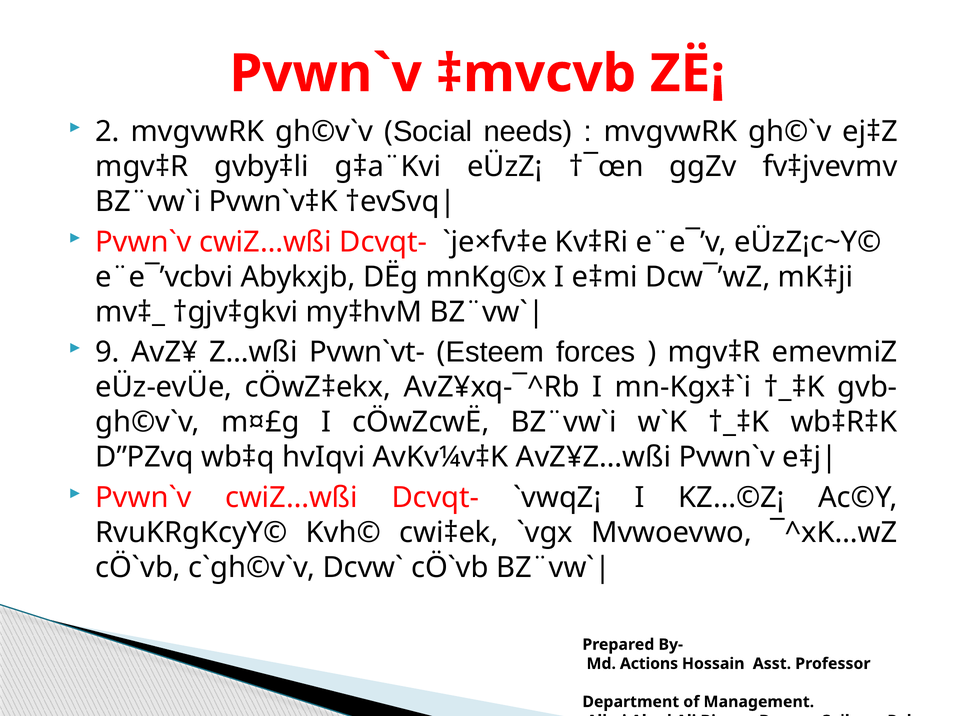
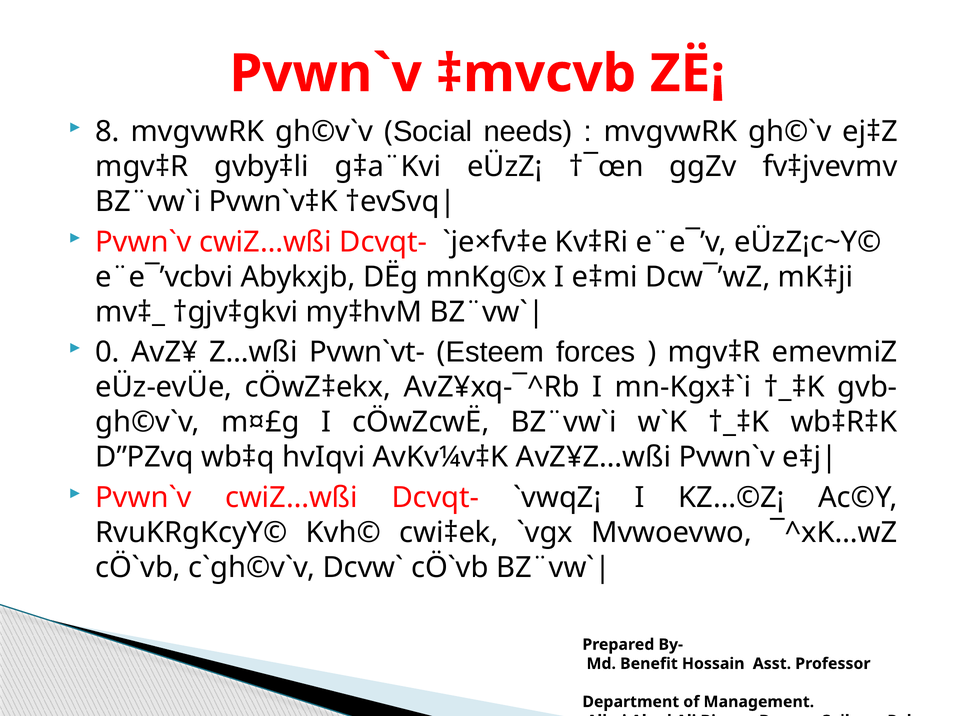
2: 2 -> 8 (108, 132)
9: 9 -> 0 (108, 352)
Actions: Actions -> Benefit (649, 664)
